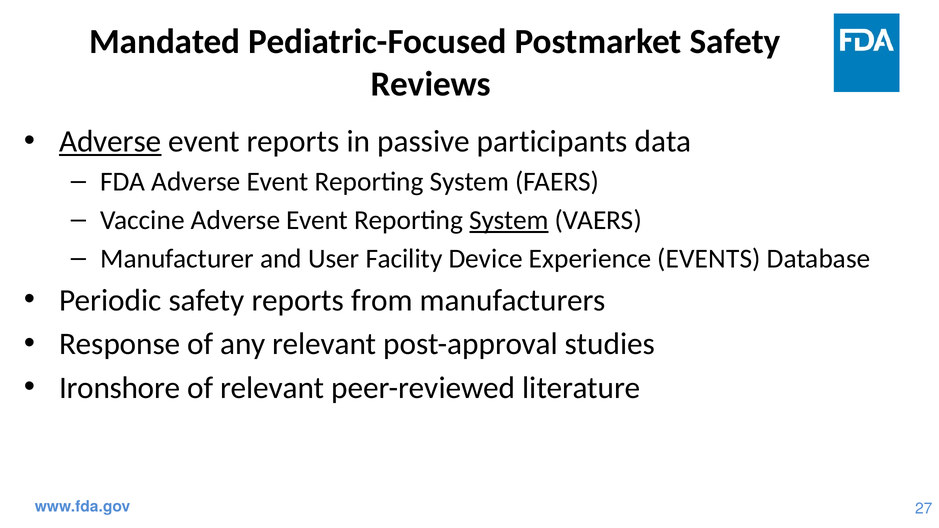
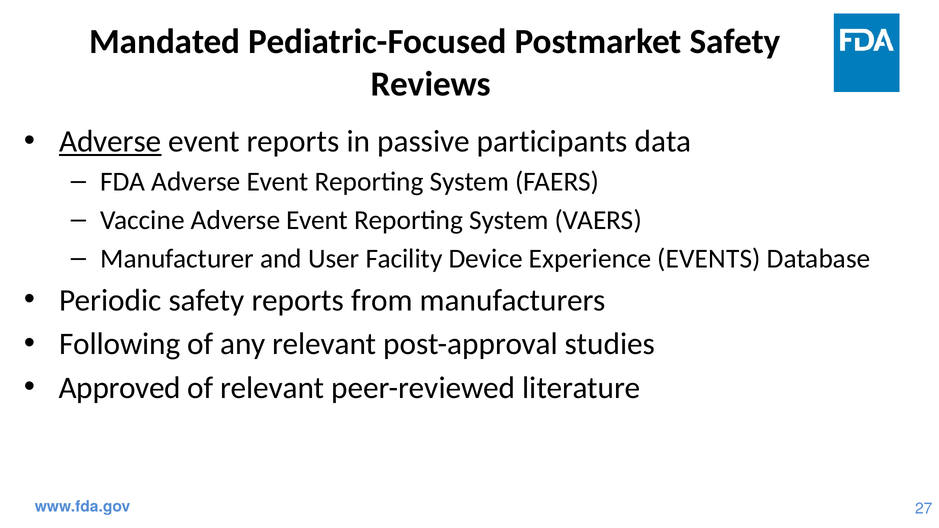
System underline: present -> none (509, 220)
Response: Response -> Following (120, 344)
Ironshore: Ironshore -> Approved (120, 388)
